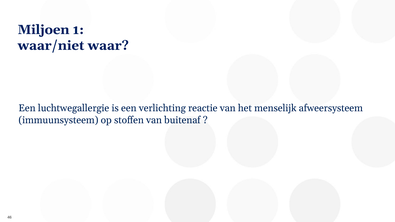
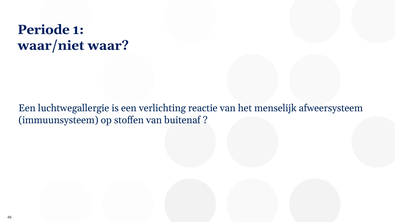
Miljoen: Miljoen -> Periode (44, 30)
